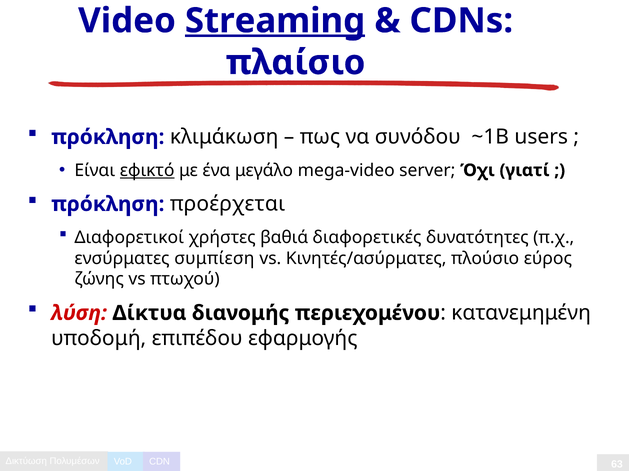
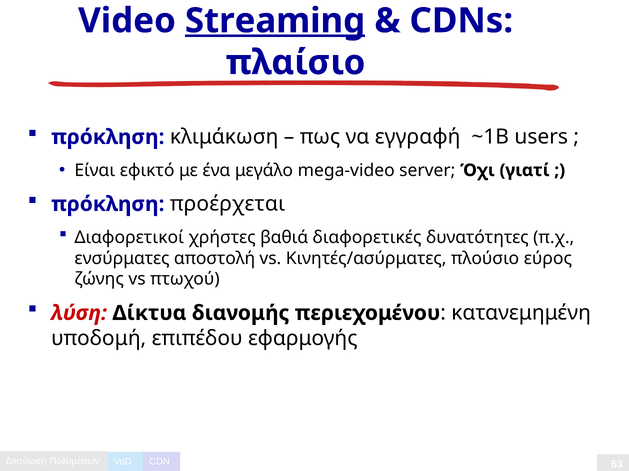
συνόδου: συνόδου -> εγγραφή (418, 137)
εφικτό underline: present -> none (147, 171)
συμπίεση: συμπίεση -> αποστολή (215, 259)
